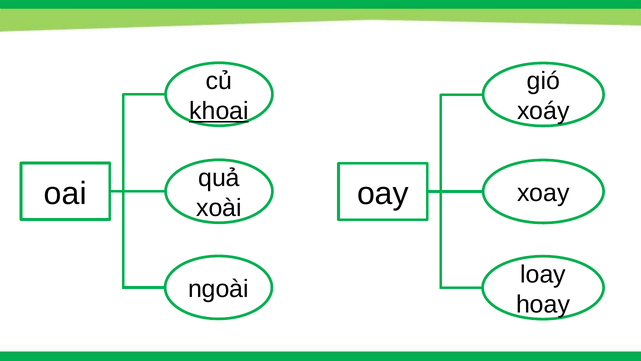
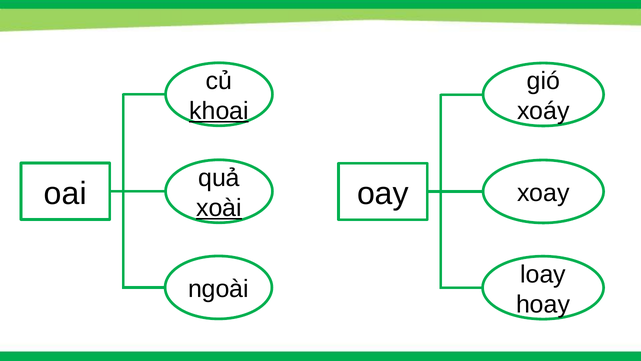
xoài underline: none -> present (219, 208)
